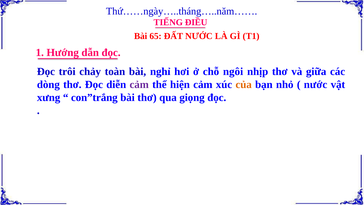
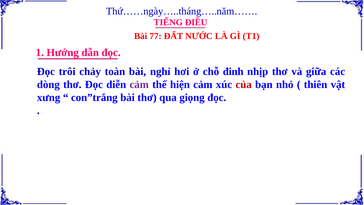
65: 65 -> 77 (156, 36)
ngôi: ngôi -> đinh (233, 71)
của colour: orange -> red (244, 84)
nước: nước -> thiên (316, 84)
